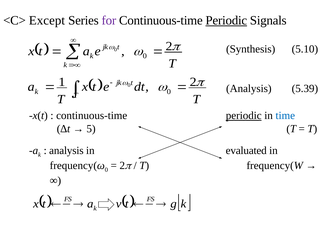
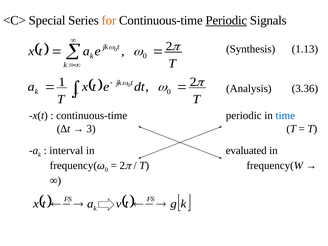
Except: Except -> Special (47, 20)
for colour: purple -> orange (109, 20)
5.10: 5.10 -> 1.13 (305, 49)
5.39: 5.39 -> 3.36 (305, 88)
periodic underline: present -> none (244, 116)
5: 5 -> 3 (91, 129)
analysis: analysis -> interval (66, 151)
